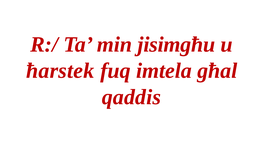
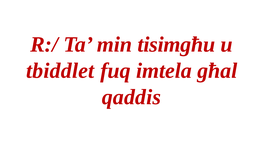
jisimgħu: jisimgħu -> tisimgħu (176, 44)
ħarstek: ħarstek -> tbiddlet (60, 71)
